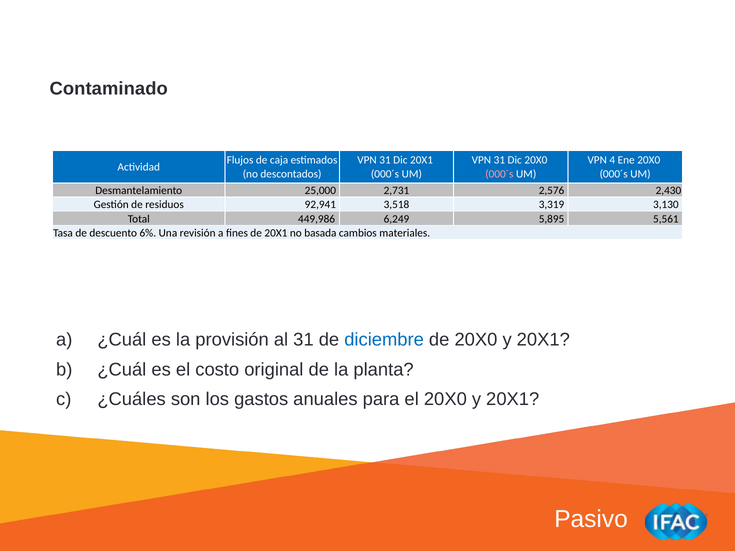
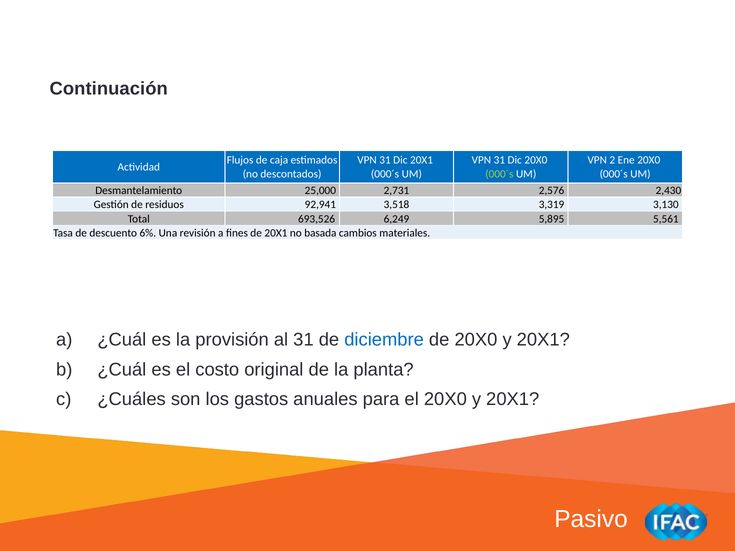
Contaminado: Contaminado -> Continuación (109, 89)
4: 4 -> 2 (612, 160)
000´s colour: pink -> light green (499, 174)
449,986: 449,986 -> 693,526 (317, 219)
